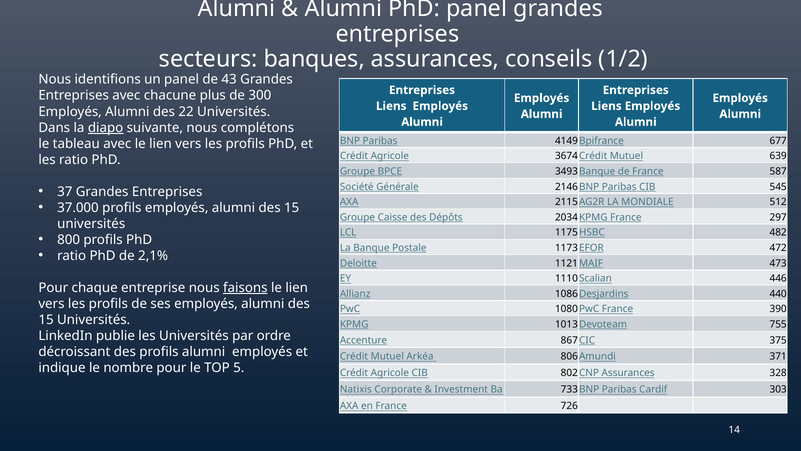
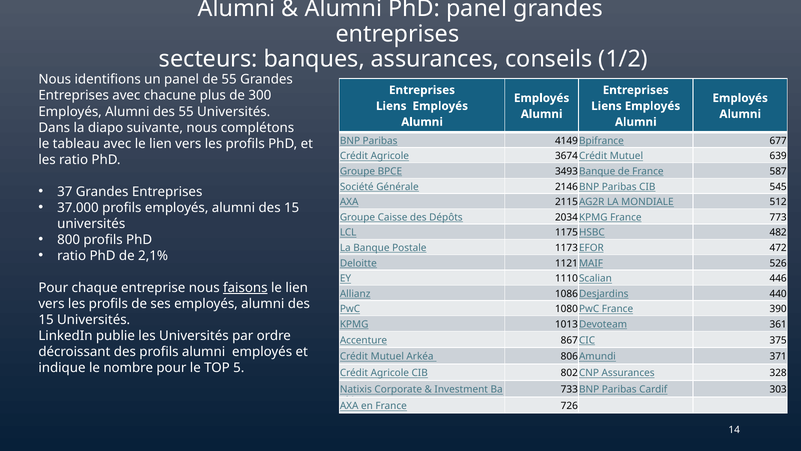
de 43: 43 -> 55 (229, 79)
des 22: 22 -> 55 (186, 111)
diapo underline: present -> none (106, 128)
297: 297 -> 773 (778, 217)
473: 473 -> 526 (778, 263)
755: 755 -> 361 (778, 324)
